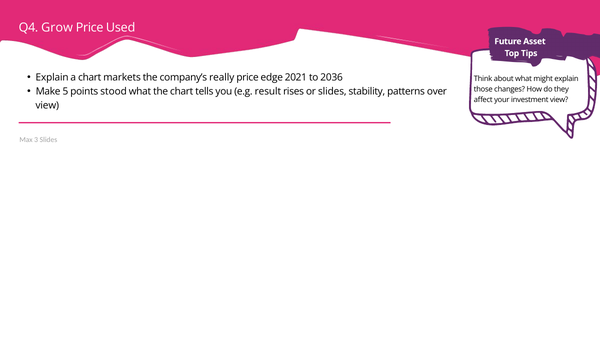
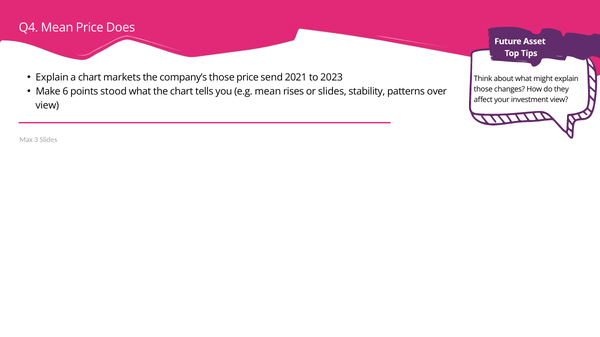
Q4 Grow: Grow -> Mean (57, 28)
Used: Used -> Does (121, 28)
company’s really: really -> those (222, 77)
edge: edge -> send (272, 77)
2036: 2036 -> 2023 (332, 77)
5: 5 -> 6 (65, 91)
e.g result: result -> mean (268, 91)
